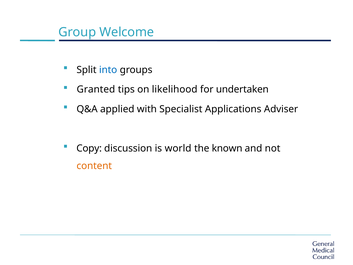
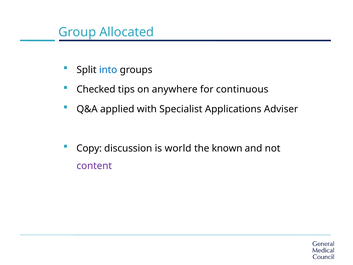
Welcome: Welcome -> Allocated (127, 32)
Granted: Granted -> Checked (96, 89)
likelihood: likelihood -> anywhere (175, 89)
undertaken: undertaken -> continuous (242, 89)
content colour: orange -> purple (94, 166)
